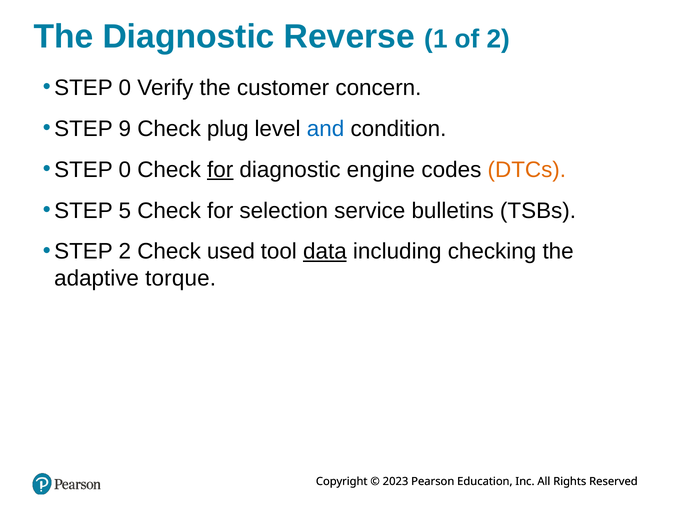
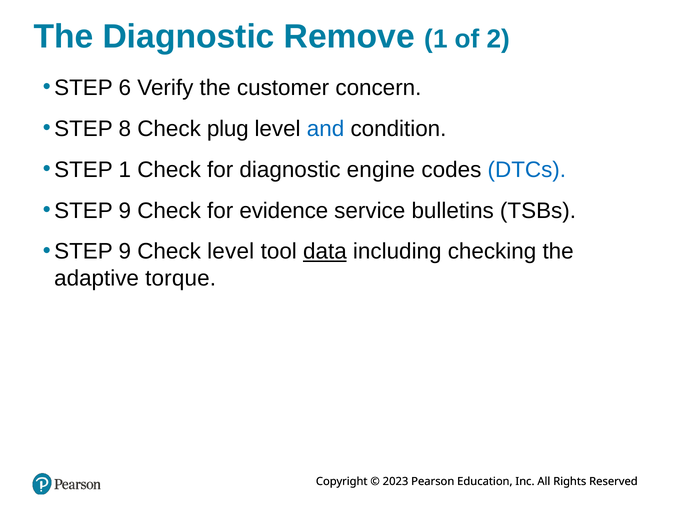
Reverse: Reverse -> Remove (349, 37)
0: 0 -> 6 (125, 88)
9: 9 -> 8 (125, 129)
0: 0 -> 1 (125, 170)
for underline: present -> none (220, 170)
DTCs colour: orange -> blue (527, 170)
5: 5 -> 9 (125, 210)
selection: selection -> evidence (284, 210)
2: 2 -> 9 (125, 251)
Check used: used -> level (231, 251)
